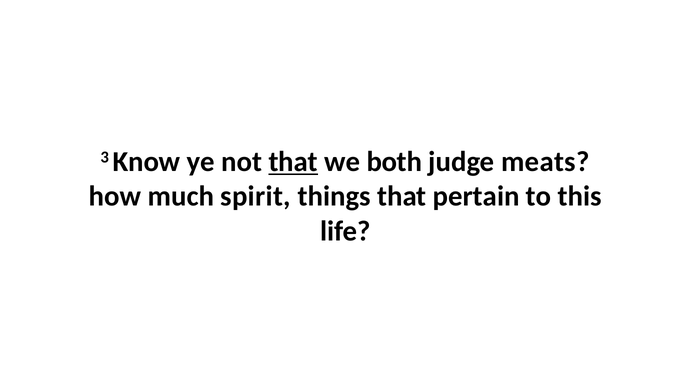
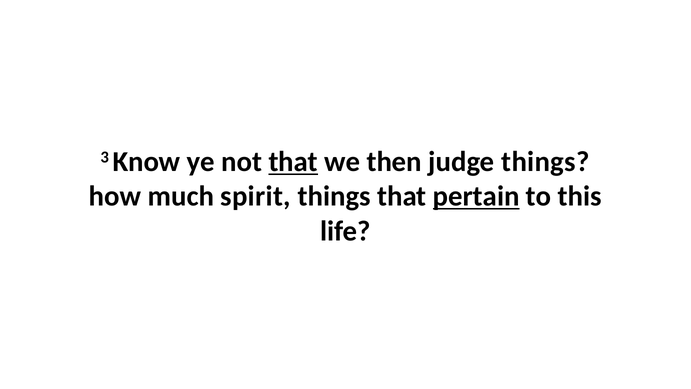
both: both -> then (394, 162)
judge meats: meats -> things (545, 162)
pertain underline: none -> present (476, 196)
